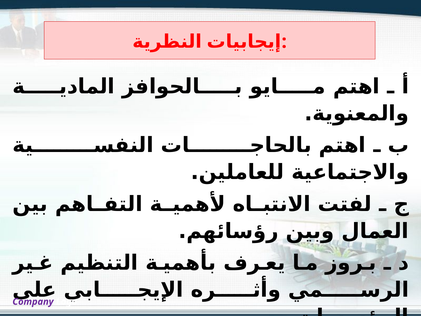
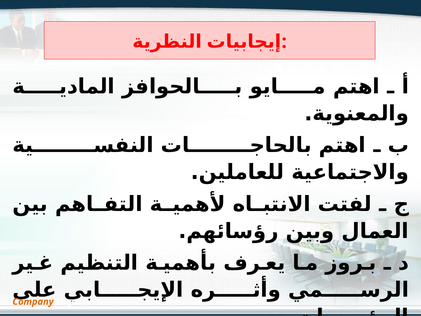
Company colour: purple -> orange (33, 301)
